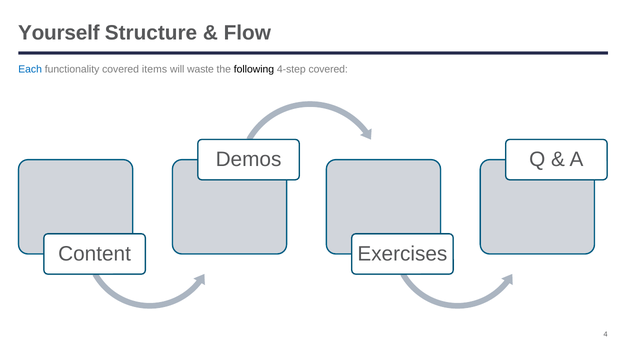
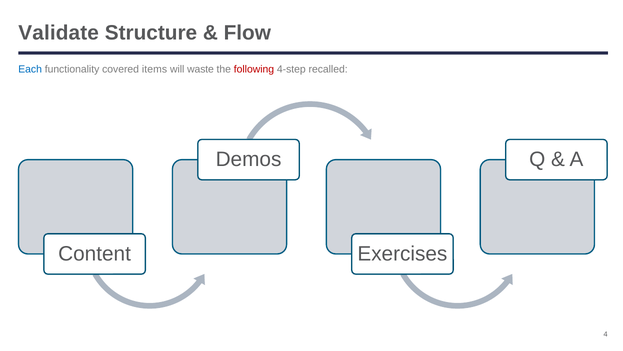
Yourself: Yourself -> Validate (59, 33)
following colour: black -> red (254, 69)
4-step covered: covered -> recalled (328, 69)
